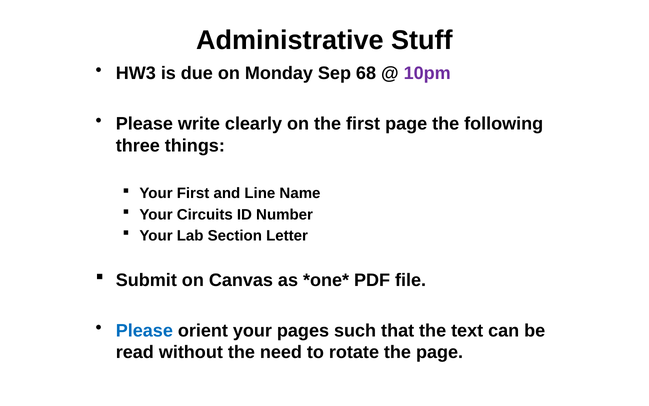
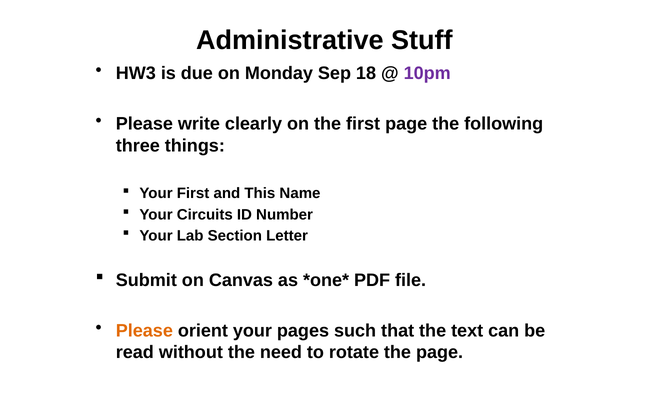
68: 68 -> 18 (366, 73)
Line: Line -> This (260, 193)
Please colour: blue -> orange (144, 331)
